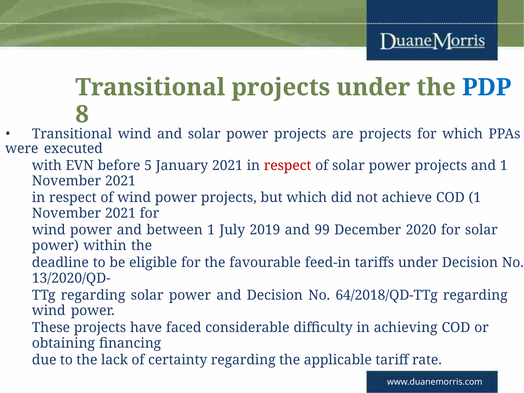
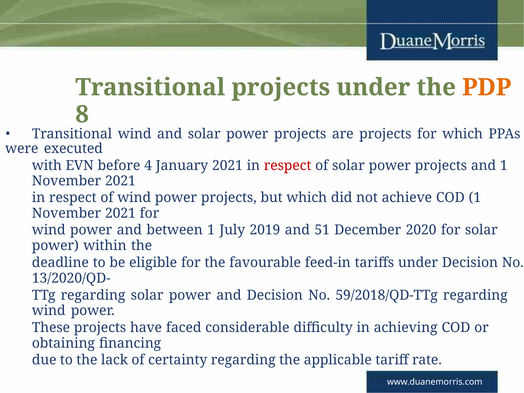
PDP colour: blue -> orange (487, 87)
5: 5 -> 4 (148, 165)
99: 99 -> 51 (322, 230)
64/2018/QD-TTg: 64/2018/QD-TTg -> 59/2018/QD-TTg (387, 295)
